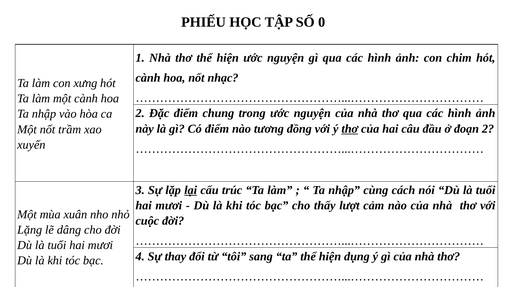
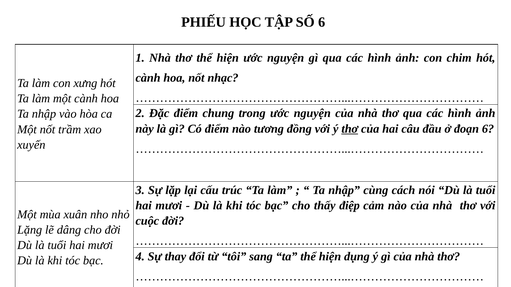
SỐ 0: 0 -> 6 (322, 22)
đoạn 2: 2 -> 6 (488, 129)
lại underline: present -> none (191, 190)
lượt: lượt -> điệp (349, 206)
